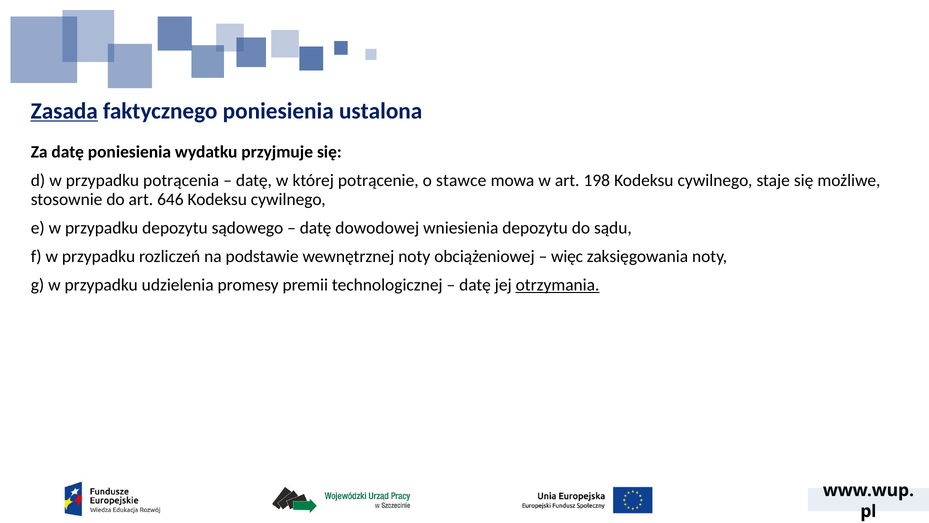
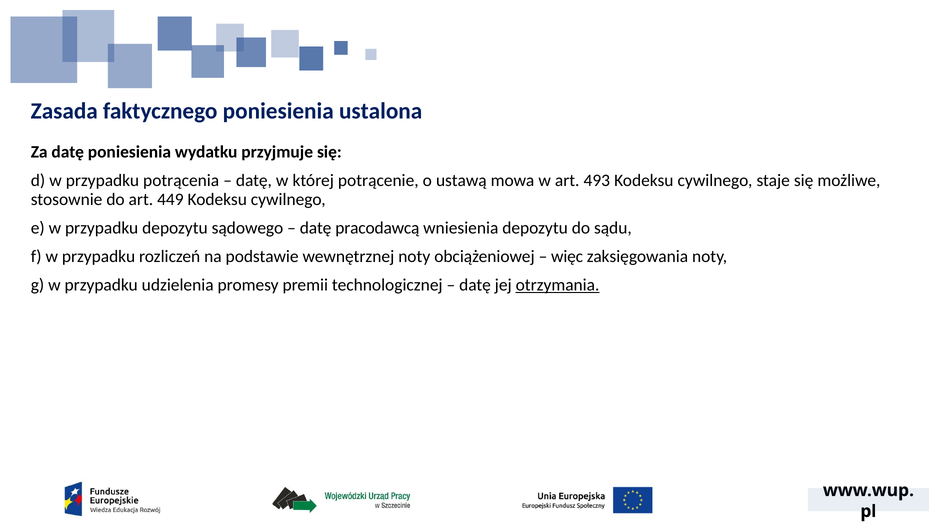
Zasada underline: present -> none (64, 111)
stawce: stawce -> ustawą (461, 180)
198: 198 -> 493 (597, 180)
646: 646 -> 449 (170, 199)
dowodowej: dowodowej -> pracodawcą (377, 228)
